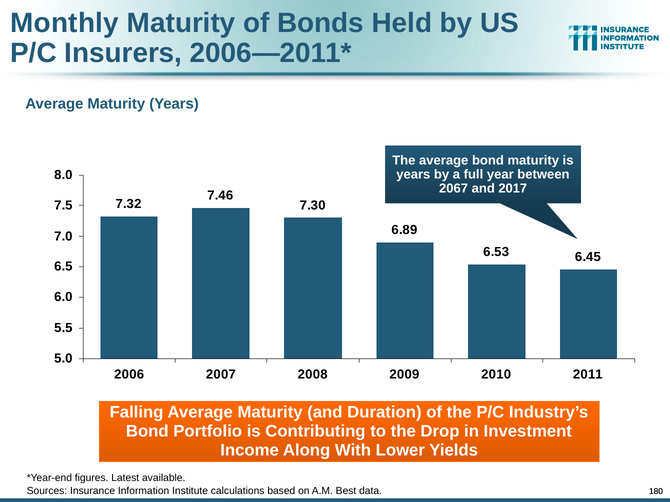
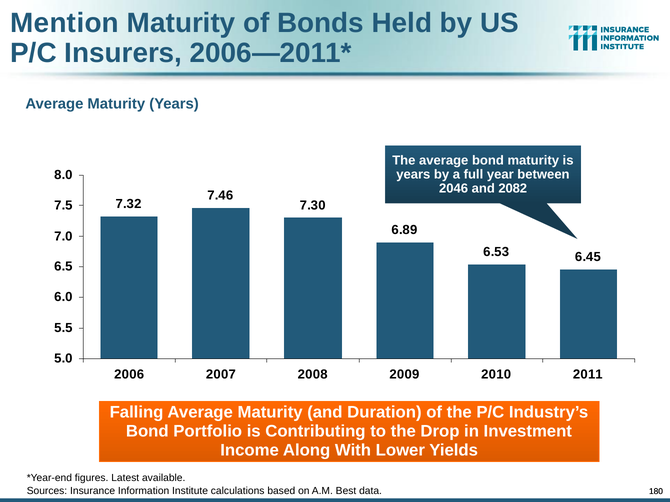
Monthly: Monthly -> Mention (65, 23)
2067: 2067 -> 2046 (454, 189)
2017: 2017 -> 2082 (513, 189)
